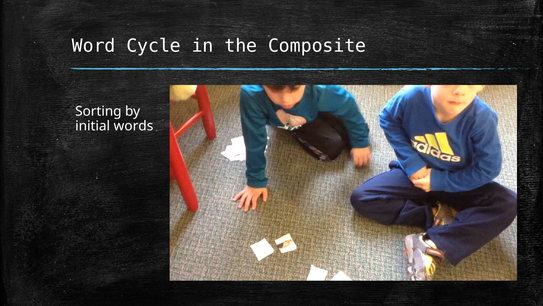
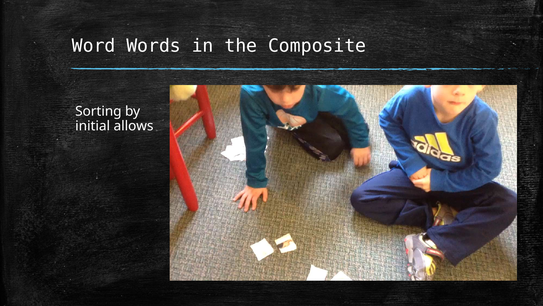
Cycle: Cycle -> Words (154, 46)
words: words -> allows (134, 126)
